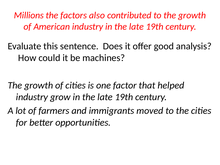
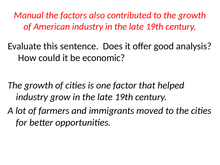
Millions: Millions -> Manual (29, 15)
machines: machines -> economic (104, 58)
